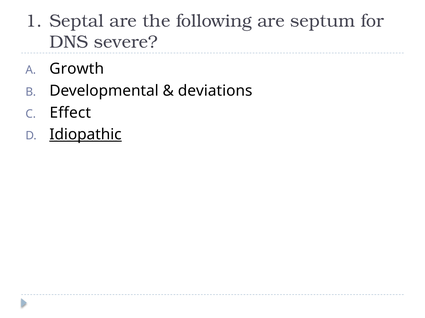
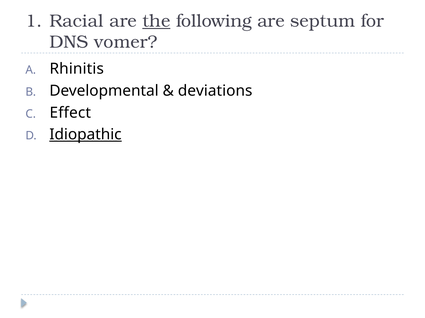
Septal: Septal -> Racial (77, 21)
the underline: none -> present (156, 21)
severe: severe -> vomer (126, 42)
Growth: Growth -> Rhinitis (77, 69)
